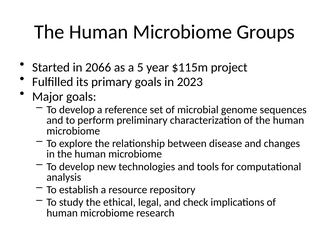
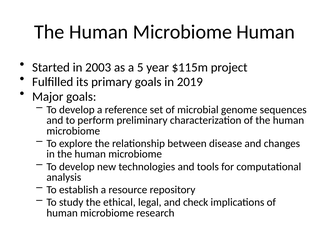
Microbiome Groups: Groups -> Human (266, 32)
2066: 2066 -> 2003 (98, 67)
2023: 2023 -> 2019 (190, 82)
